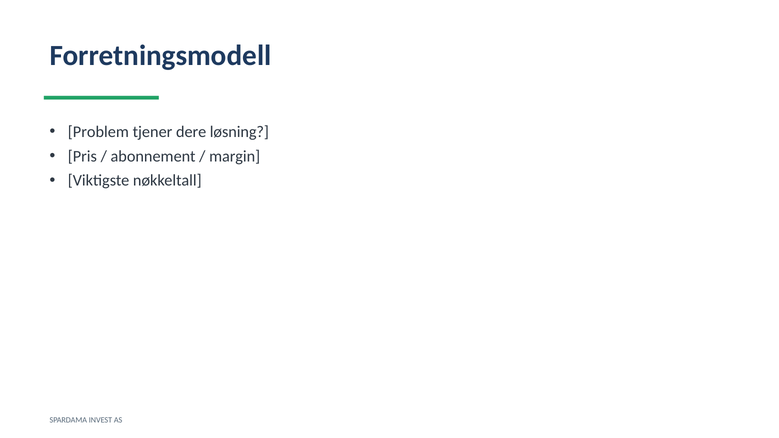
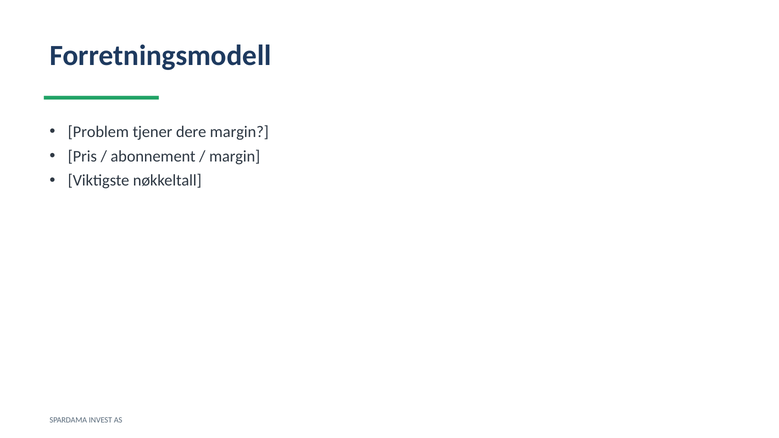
dere løsning: løsning -> margin (239, 132)
